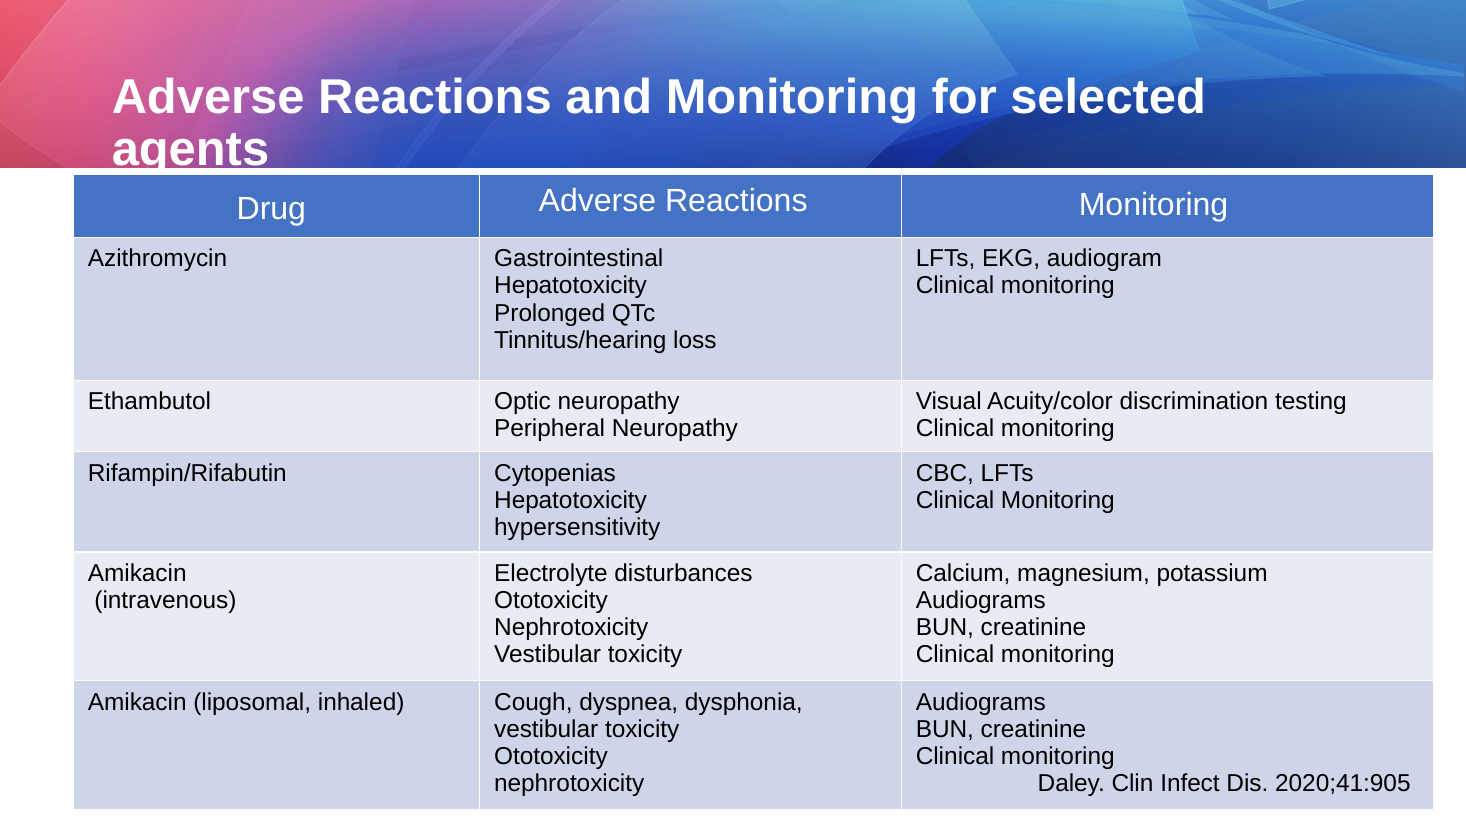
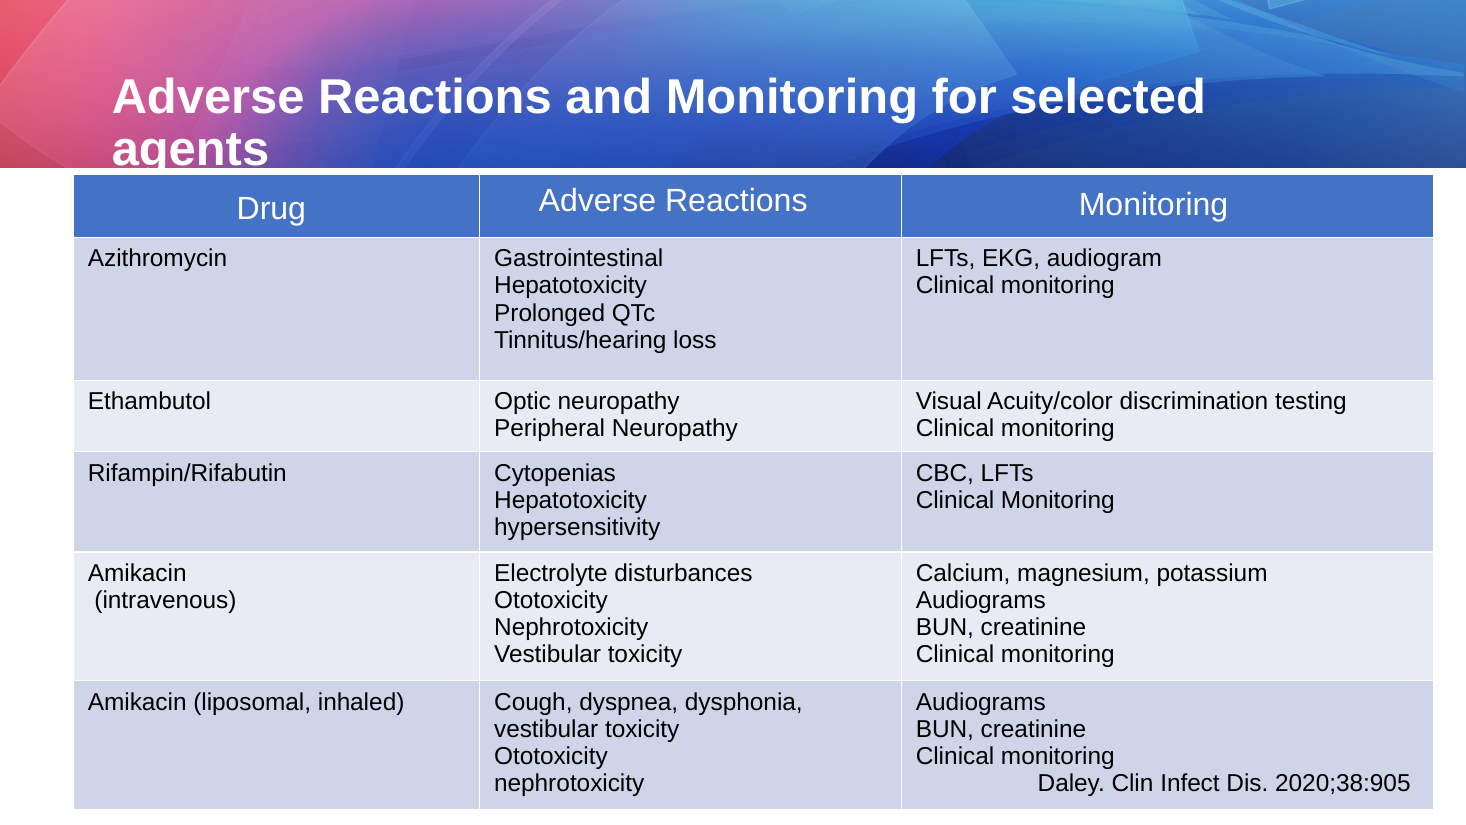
2020;41:905: 2020;41:905 -> 2020;38:905 (1343, 783)
